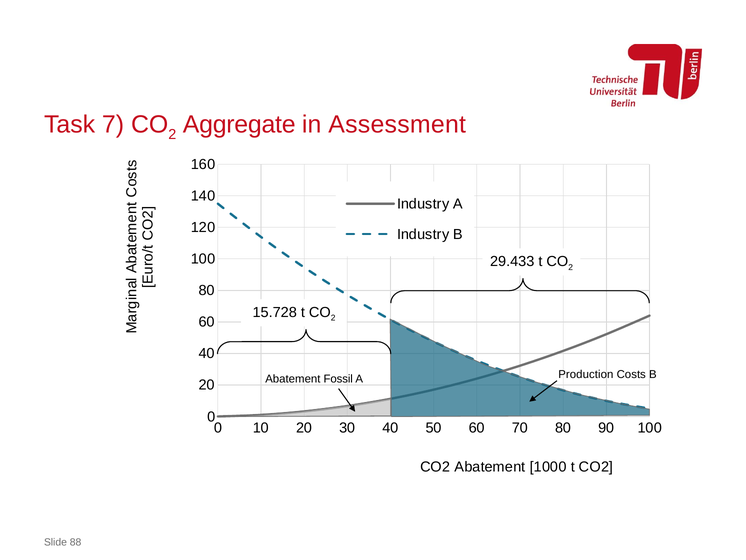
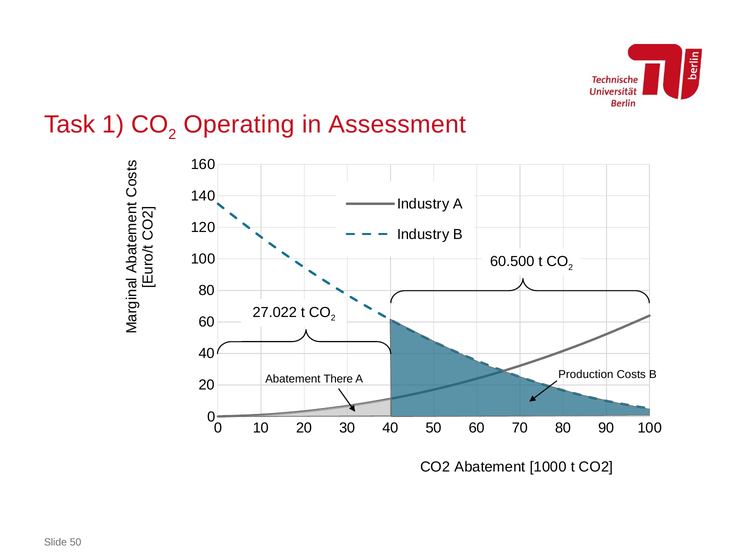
7: 7 -> 1 (113, 125)
Aggregate: Aggregate -> Operating (239, 125)
29.433: 29.433 -> 60.500 (512, 261)
15.728: 15.728 -> 27.022 (275, 312)
Fossil: Fossil -> There (338, 379)
Slide 88: 88 -> 50 (76, 542)
